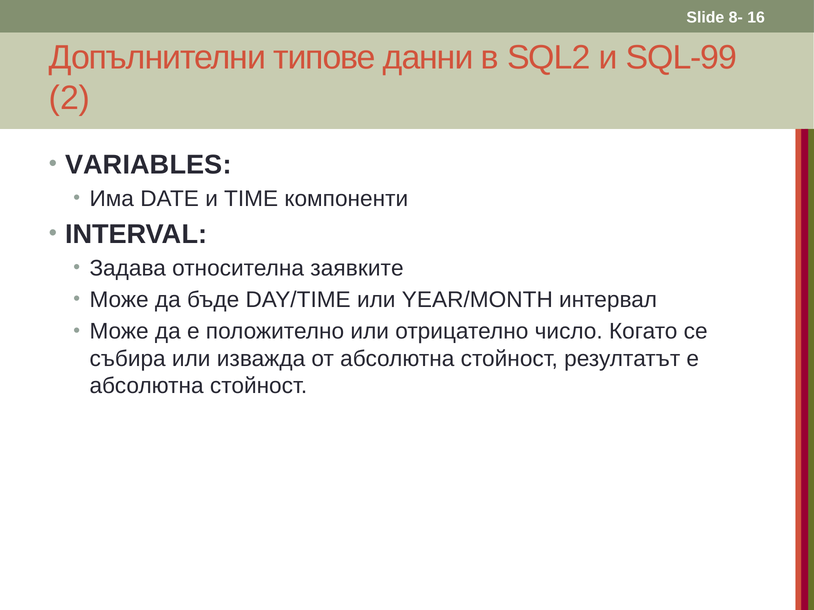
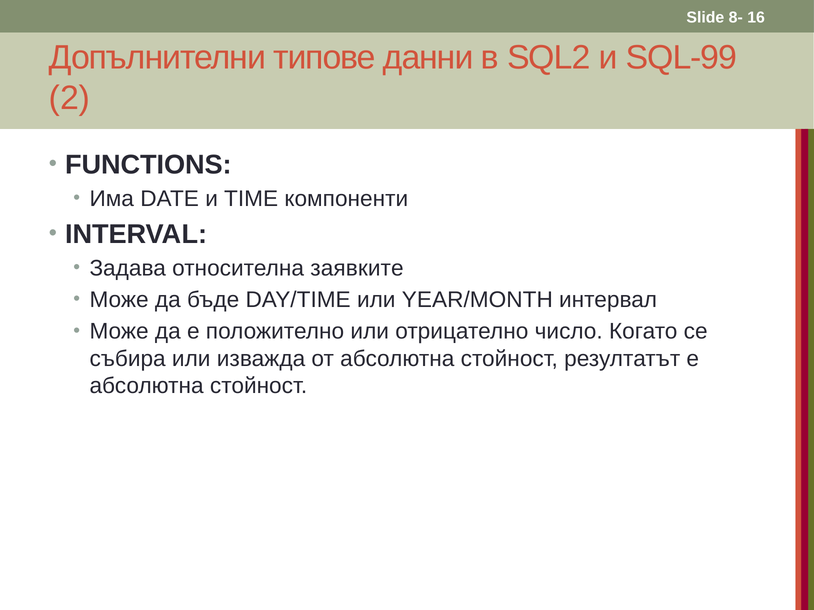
VARIABLES: VARIABLES -> FUNCTIONS (148, 165)
